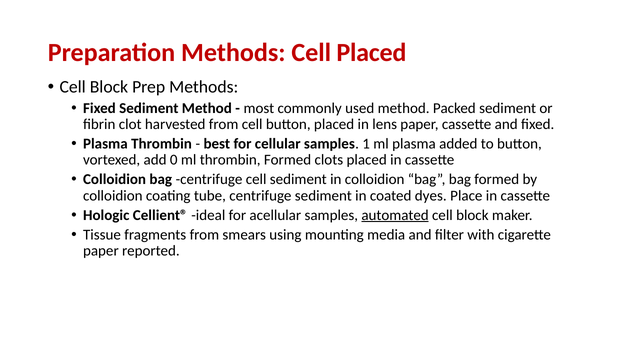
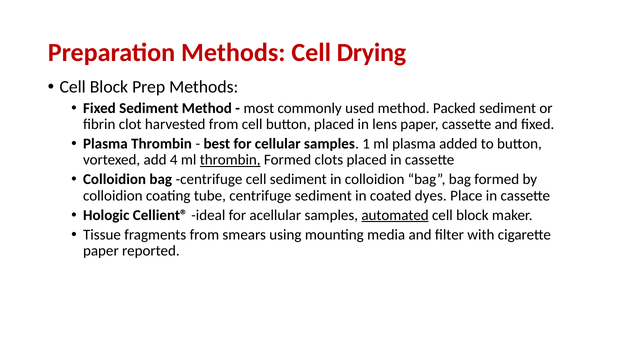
Cell Placed: Placed -> Drying (371, 53)
0: 0 -> 4 (174, 160)
thrombin underline: none -> present (230, 160)
